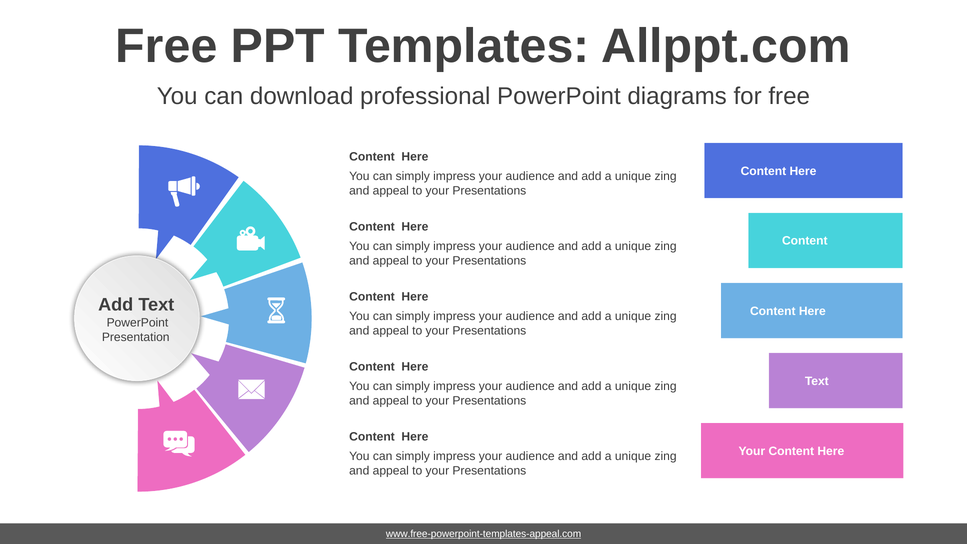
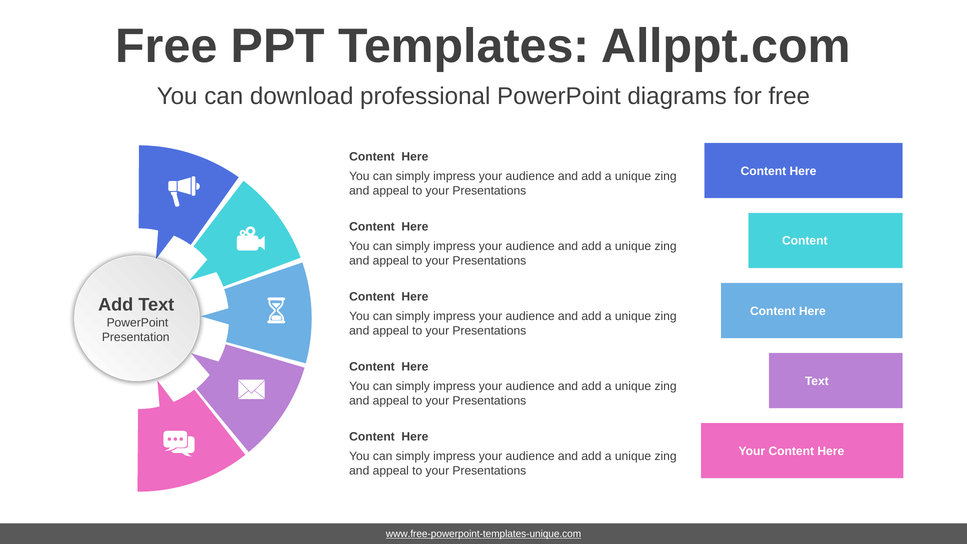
www.free-powerpoint-templates-appeal.com: www.free-powerpoint-templates-appeal.com -> www.free-powerpoint-templates-unique.com (484, 534)
